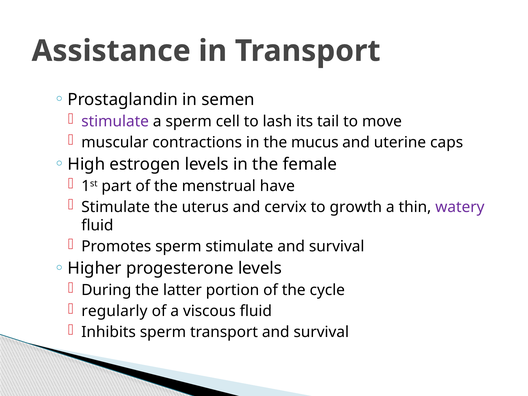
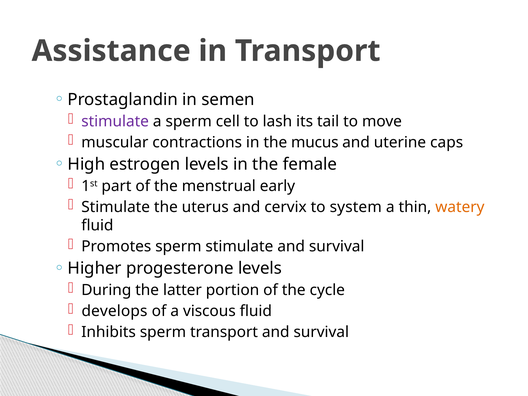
have: have -> early (277, 186)
growth: growth -> system (356, 207)
watery colour: purple -> orange (460, 207)
regularly: regularly -> develops (114, 311)
